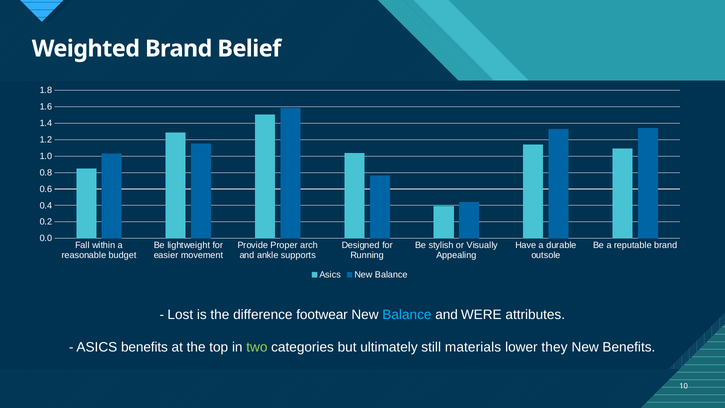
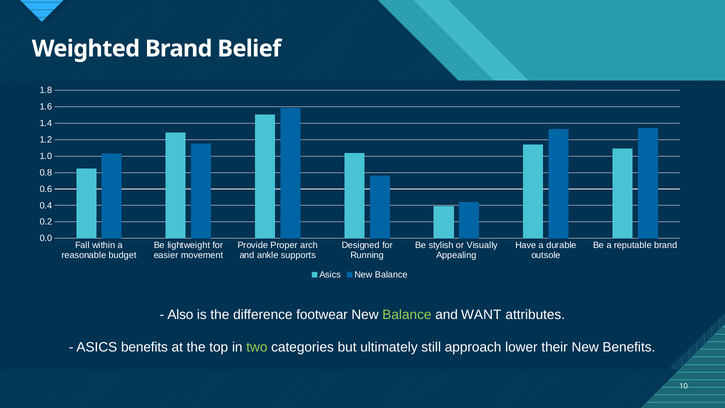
Lost: Lost -> Also (180, 314)
Balance colour: light blue -> light green (407, 314)
WERE: WERE -> WANT (481, 314)
materials: materials -> approach (473, 347)
they: they -> their (555, 347)
